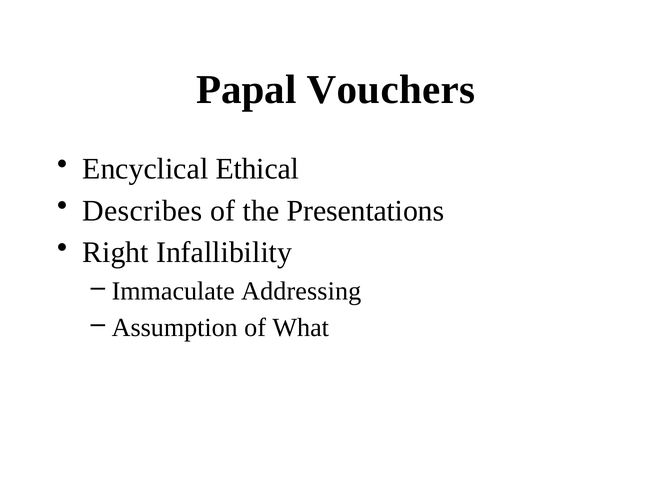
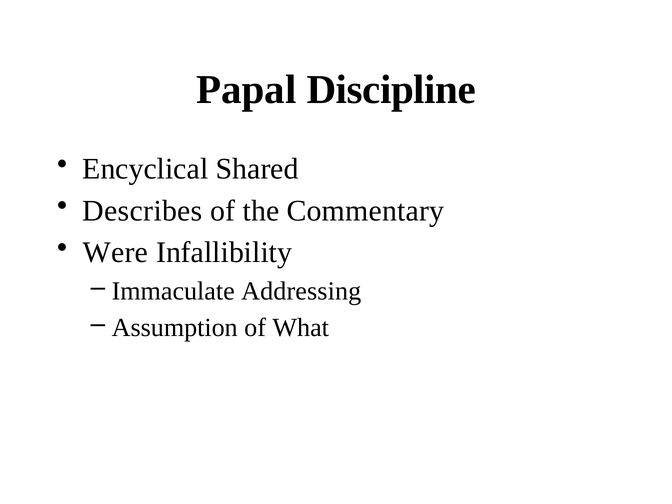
Vouchers: Vouchers -> Discipline (391, 90)
Ethical: Ethical -> Shared (257, 169)
Presentations: Presentations -> Commentary (365, 211)
Right: Right -> Were (115, 253)
